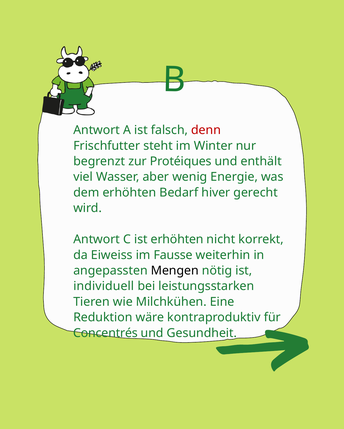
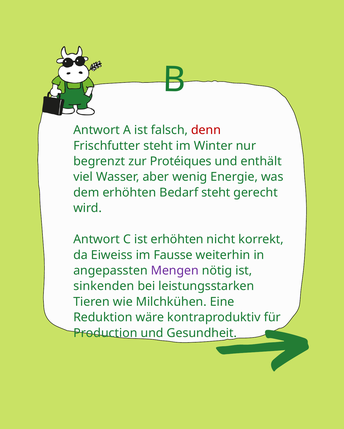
Bedarf hiver: hiver -> steht (216, 193)
Mengen colour: black -> purple (175, 271)
individuell: individuell -> sinkenden (104, 287)
Concentrés: Concentrés -> Production (105, 334)
